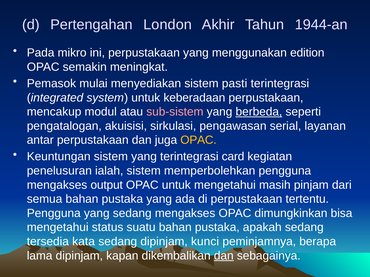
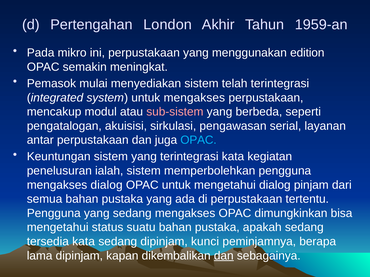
1944-an: 1944-an -> 1959-an (321, 25)
pasti: pasti -> telah (235, 84)
untuk keberadaan: keberadaan -> mengakses (194, 98)
berbeda underline: present -> none (259, 112)
OPAC colour: yellow -> light blue (198, 140)
terintegrasi card: card -> kata (233, 157)
mengakses output: output -> dialog (107, 185)
mengetahui masih: masih -> dialog (275, 185)
